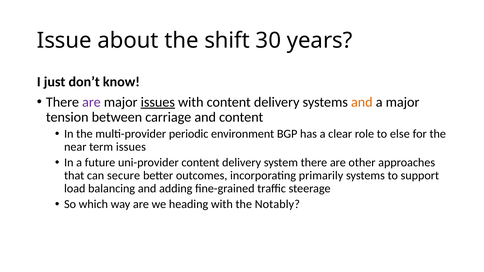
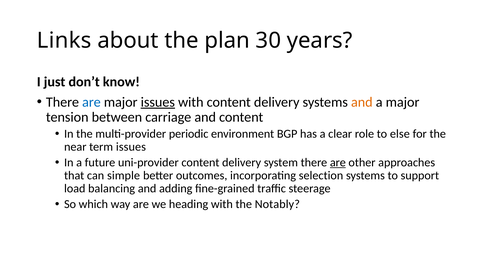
Issue: Issue -> Links (64, 41)
shift: shift -> plan (227, 41)
are colour: purple -> blue (91, 102)
are underline: none -> present (338, 163)
secure: secure -> simple (124, 176)
primarily: primarily -> selection (321, 176)
